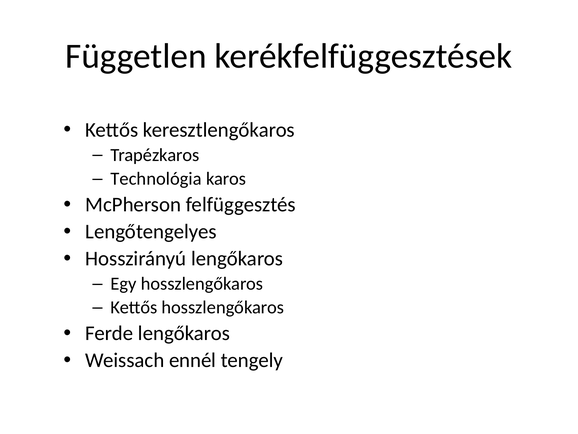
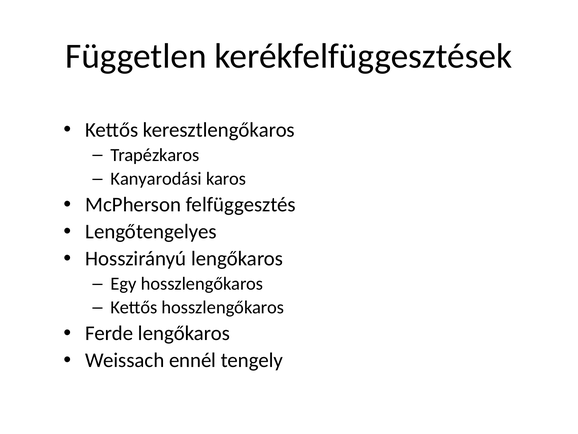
Technológia: Technológia -> Kanyarodási (156, 179)
